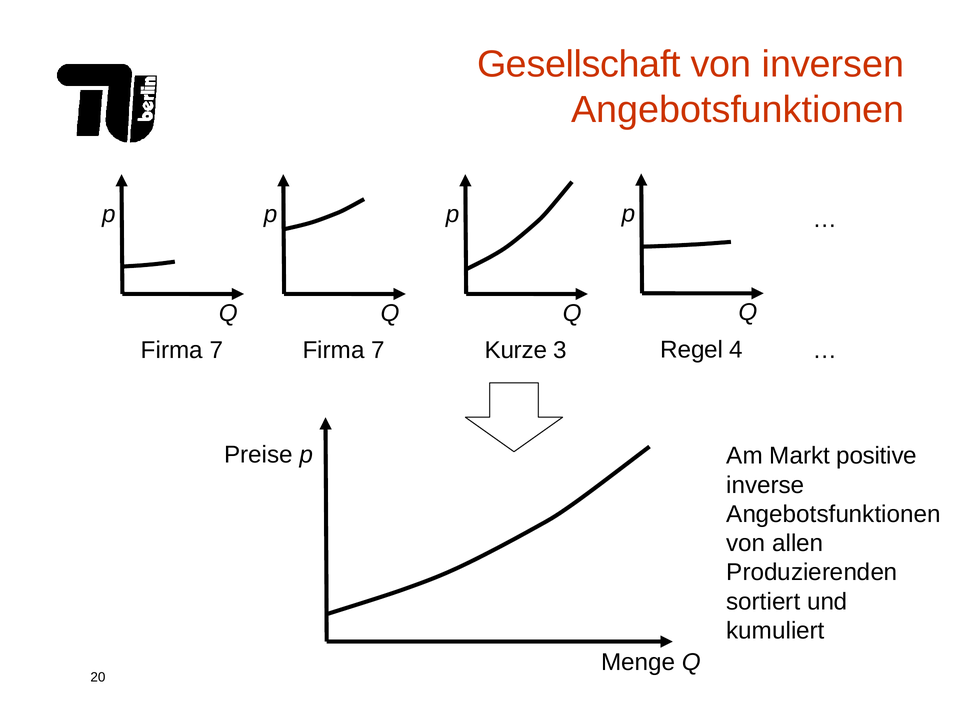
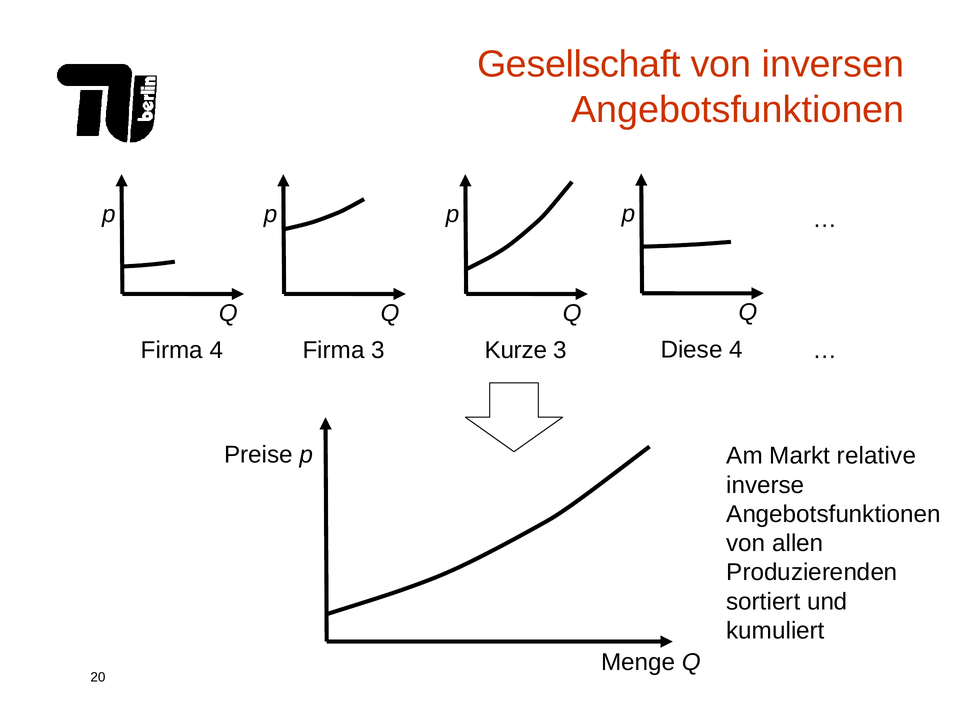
Regel: Regel -> Diese (692, 350)
7: 7 -> 4 (216, 350)
7: 7 -> 3 (378, 350)
positive: positive -> relative (876, 456)
